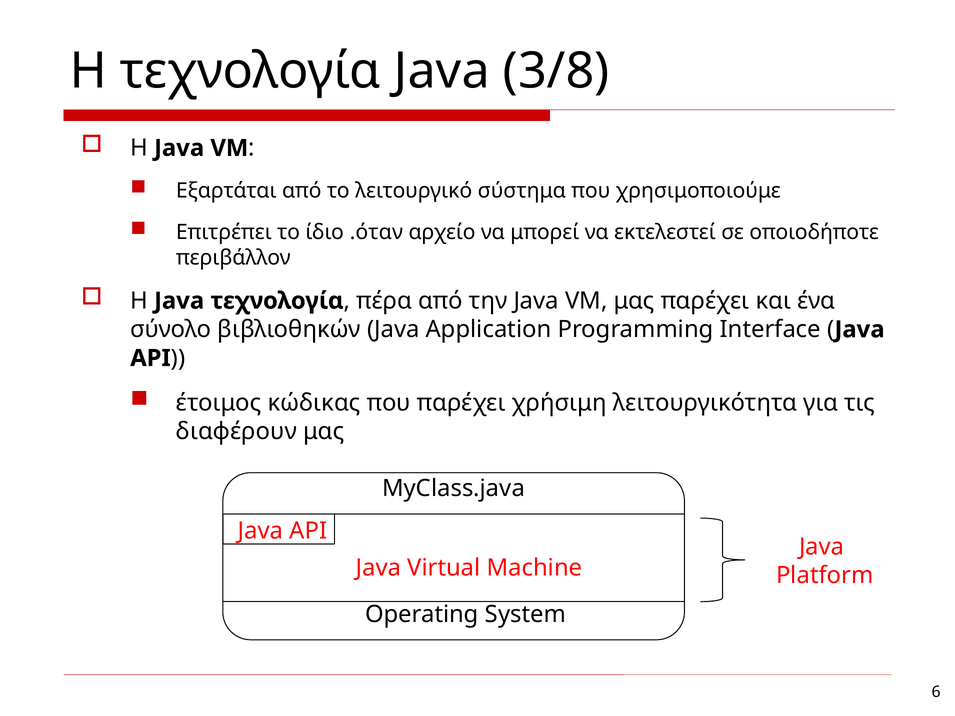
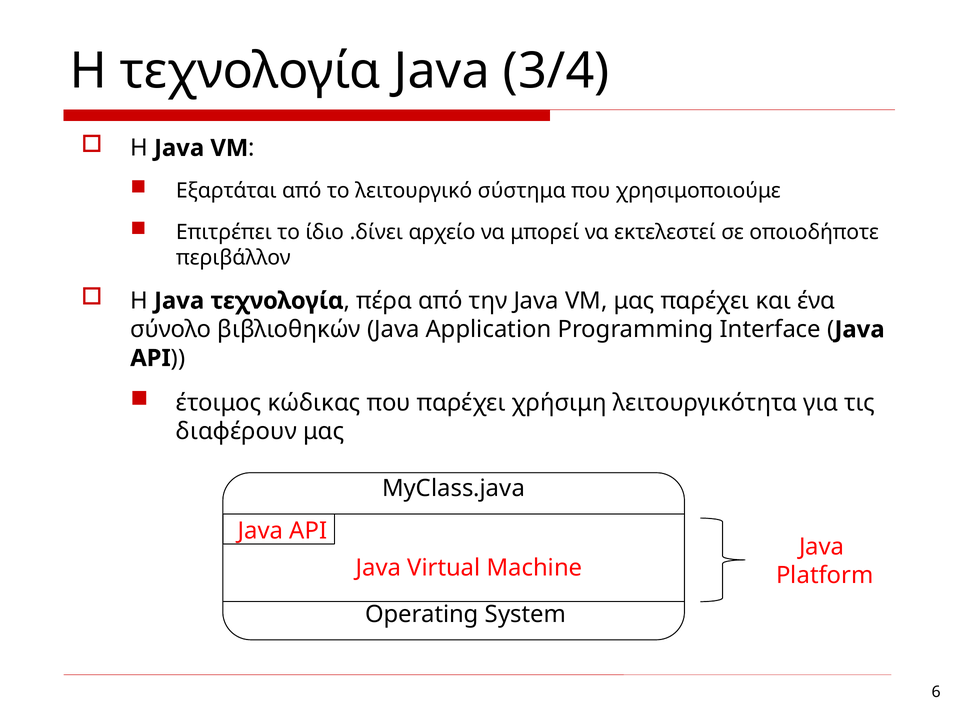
3/8: 3/8 -> 3/4 (556, 71)
.όταν: .όταν -> .δίνει (376, 232)
